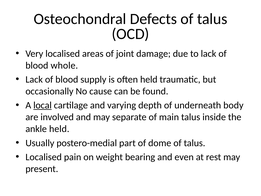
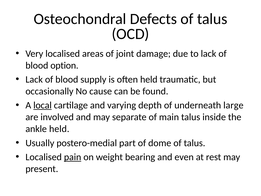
whole: whole -> option (64, 65)
body: body -> large (233, 105)
pain underline: none -> present (73, 157)
